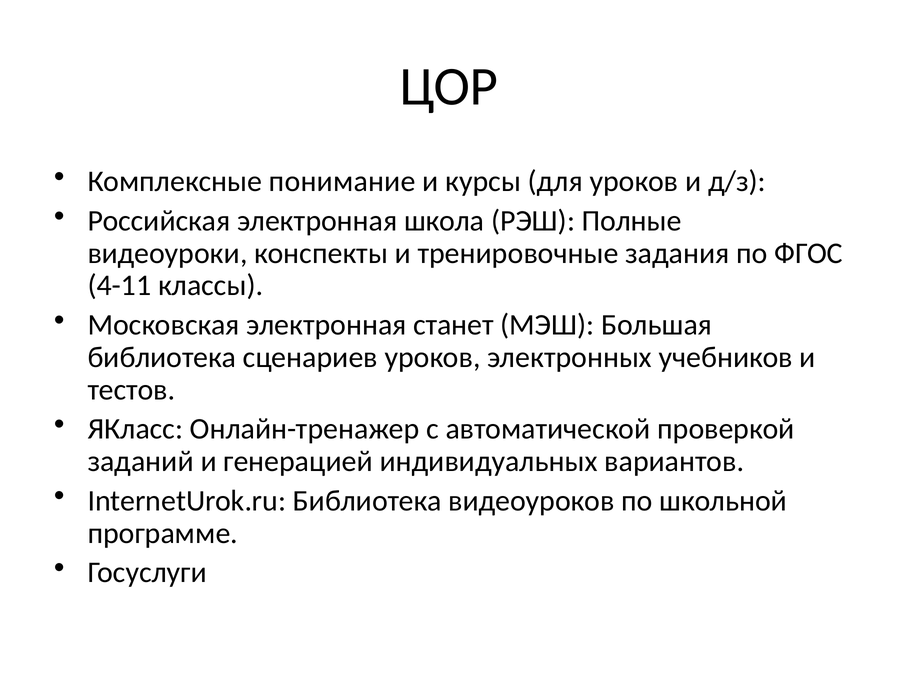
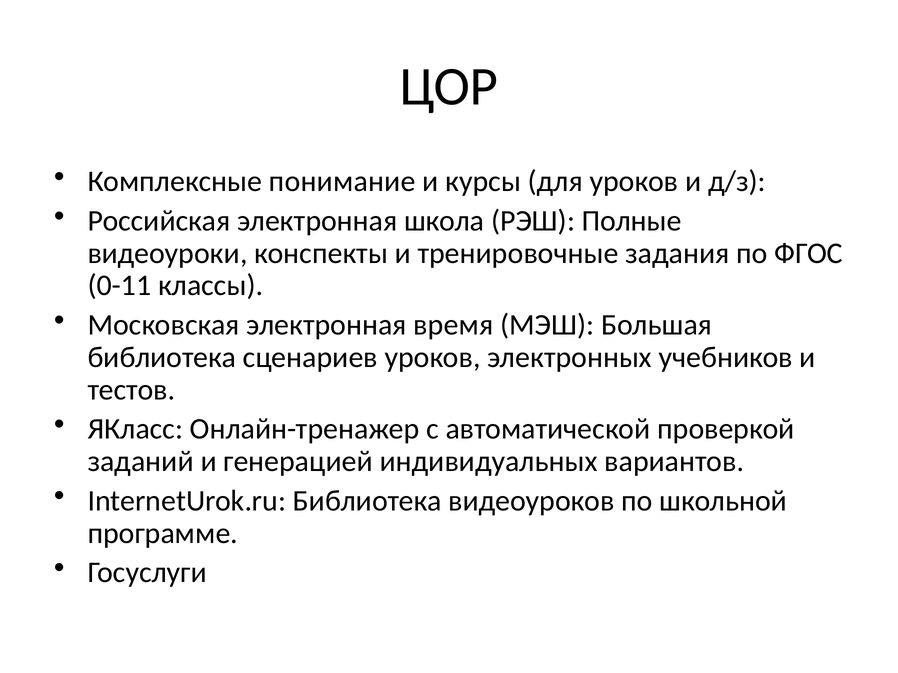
4-11: 4-11 -> 0-11 (119, 286)
станет: станет -> время (453, 325)
